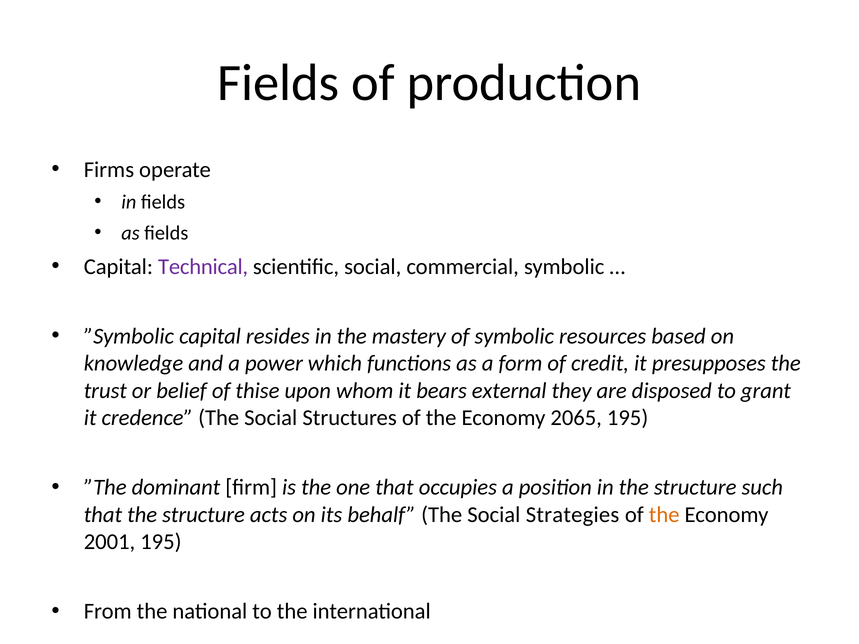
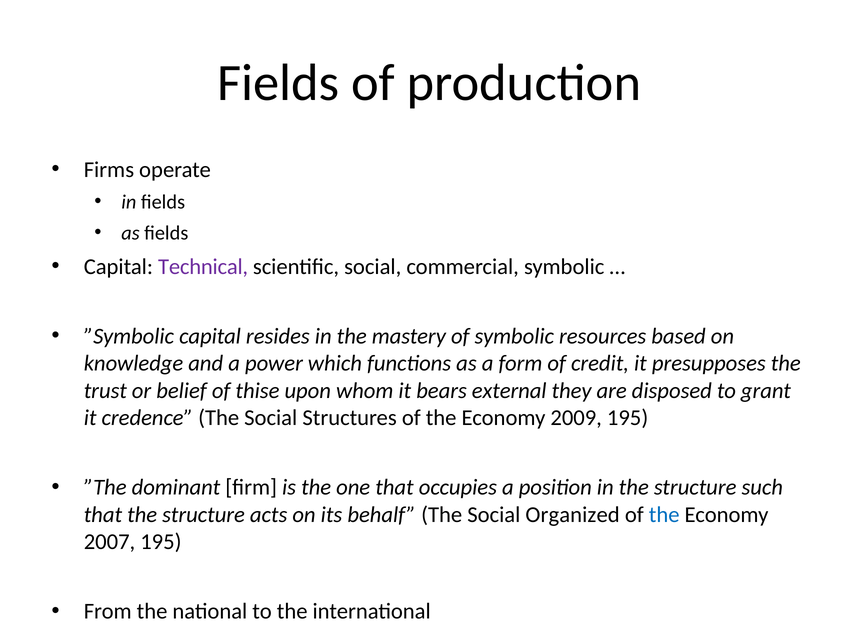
2065: 2065 -> 2009 (576, 418)
Strategies: Strategies -> Organized (573, 515)
the colour: orange -> blue (664, 515)
2001: 2001 -> 2007 (110, 542)
